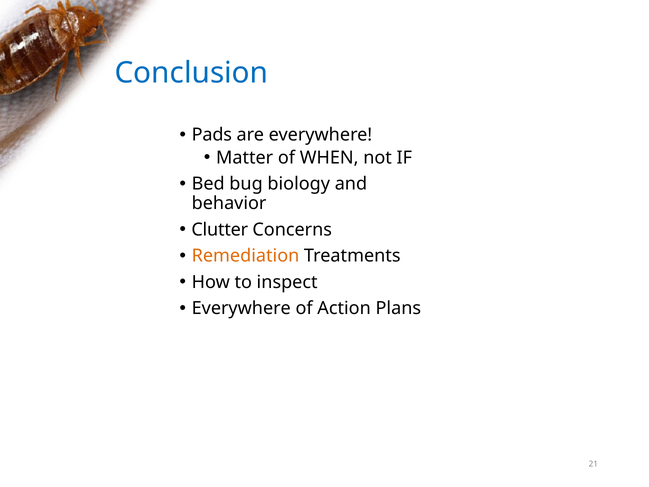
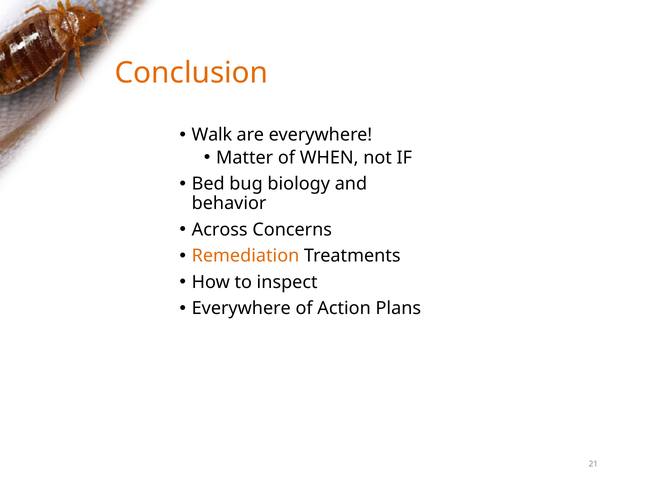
Conclusion colour: blue -> orange (192, 73)
Pads: Pads -> Walk (212, 135)
Clutter: Clutter -> Across (220, 230)
